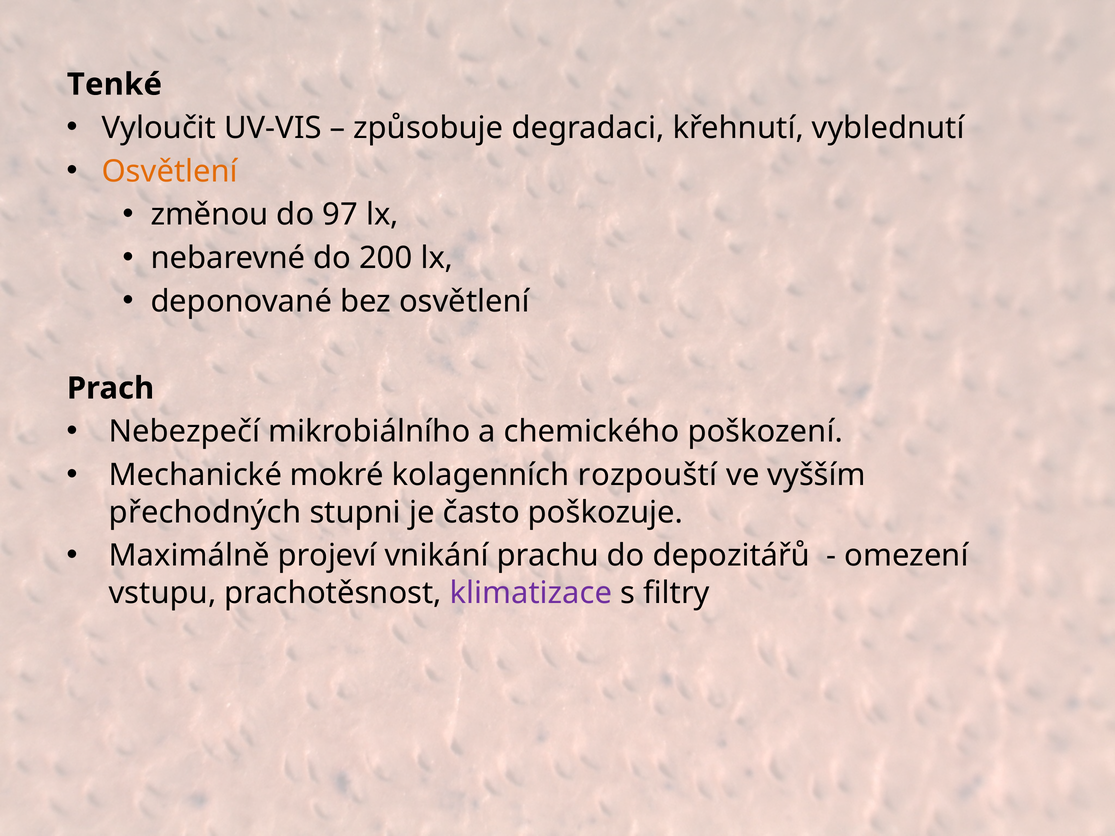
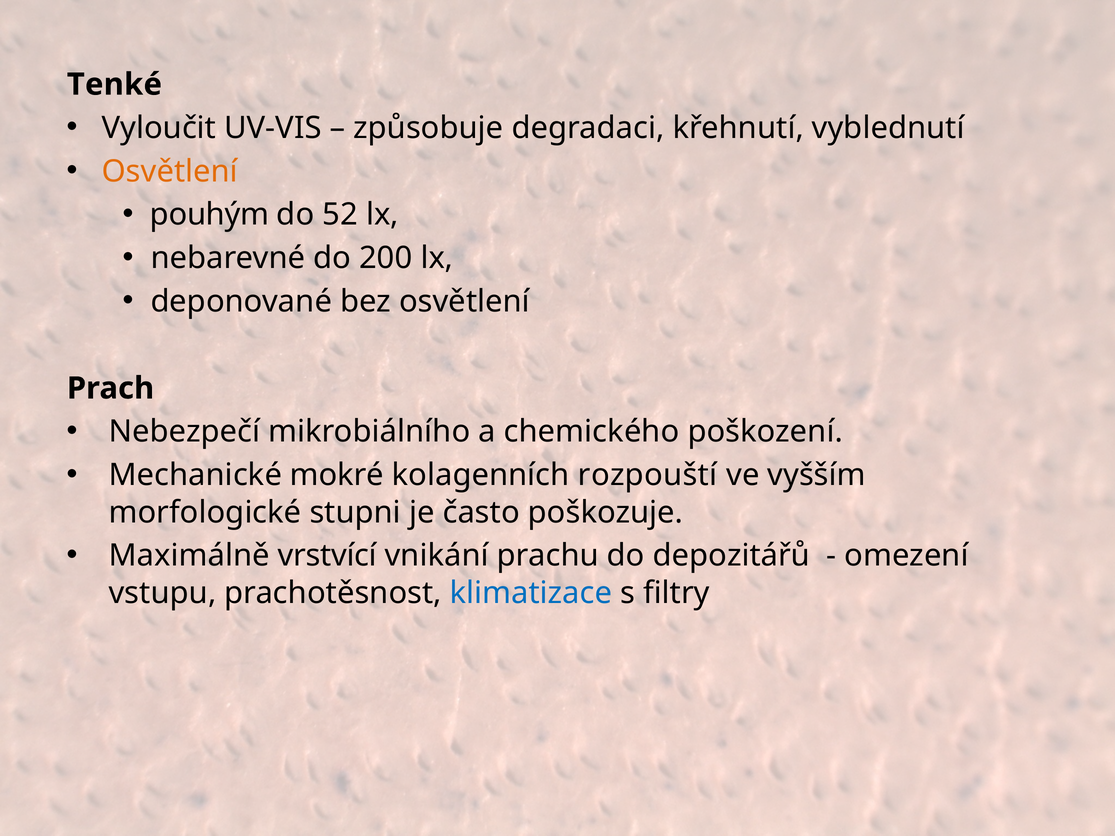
změnou: změnou -> pouhým (210, 215)
97: 97 -> 52 (340, 215)
přechodných: přechodných -> morfologické (205, 512)
projeví: projeví -> vrstvící (327, 556)
klimatizace colour: purple -> blue (531, 593)
